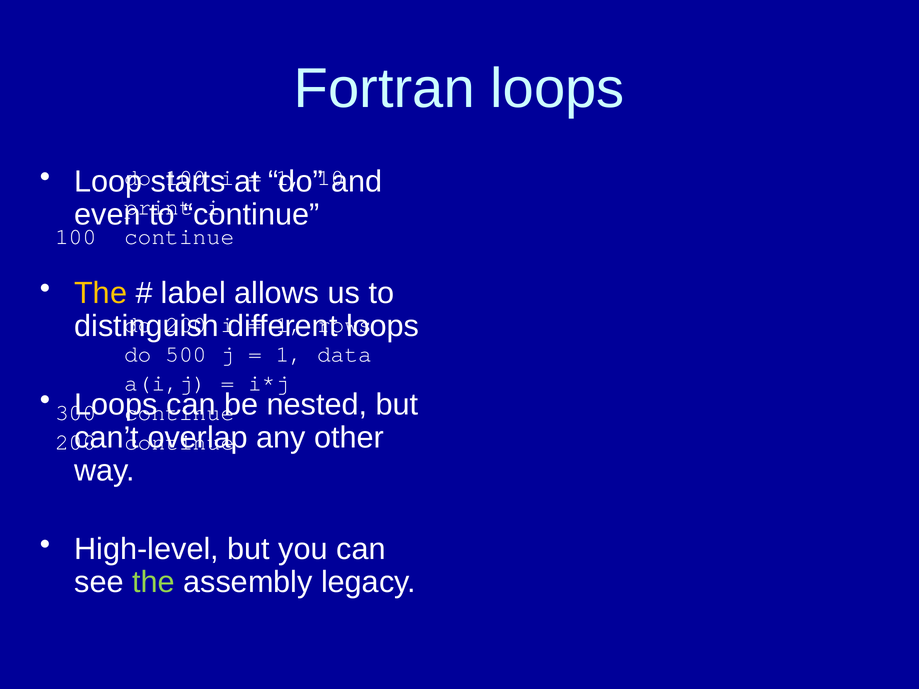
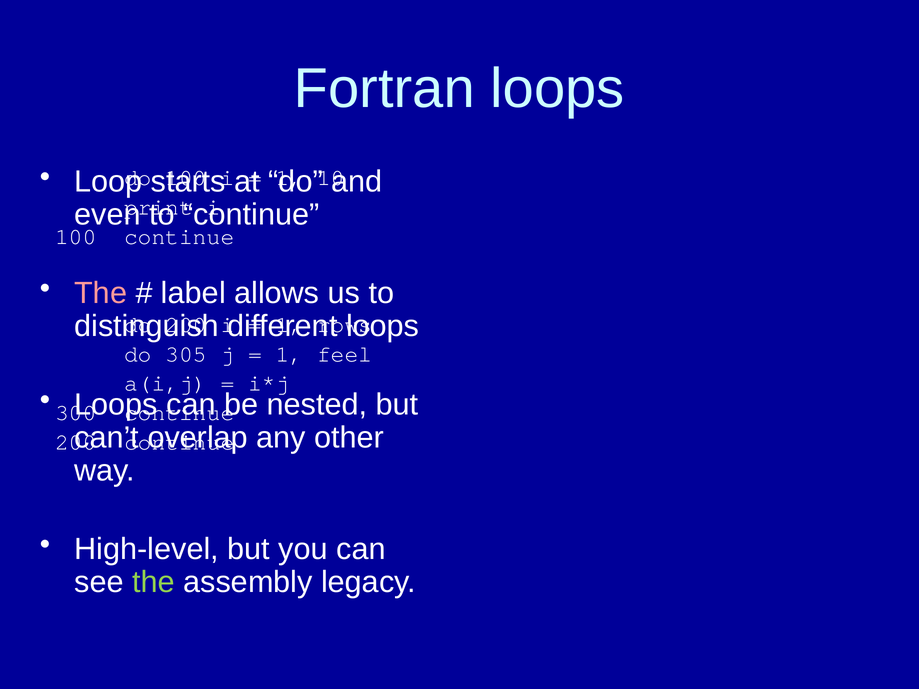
The colour: yellow -> pink (101, 293)
500: 500 -> 305 (186, 354)
data: data -> feel (345, 354)
